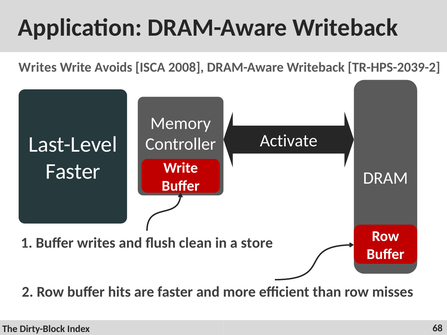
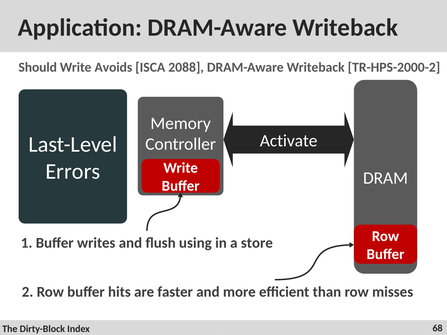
Writes: Writes -> Should (38, 67)
2008: 2008 -> 2088 (186, 67)
TR-HPS-2039-2: TR-HPS-2039-2 -> TR-HPS-2000-2 (394, 67)
Faster: Faster -> Errors (73, 172)
clean: clean -> using (195, 243)
